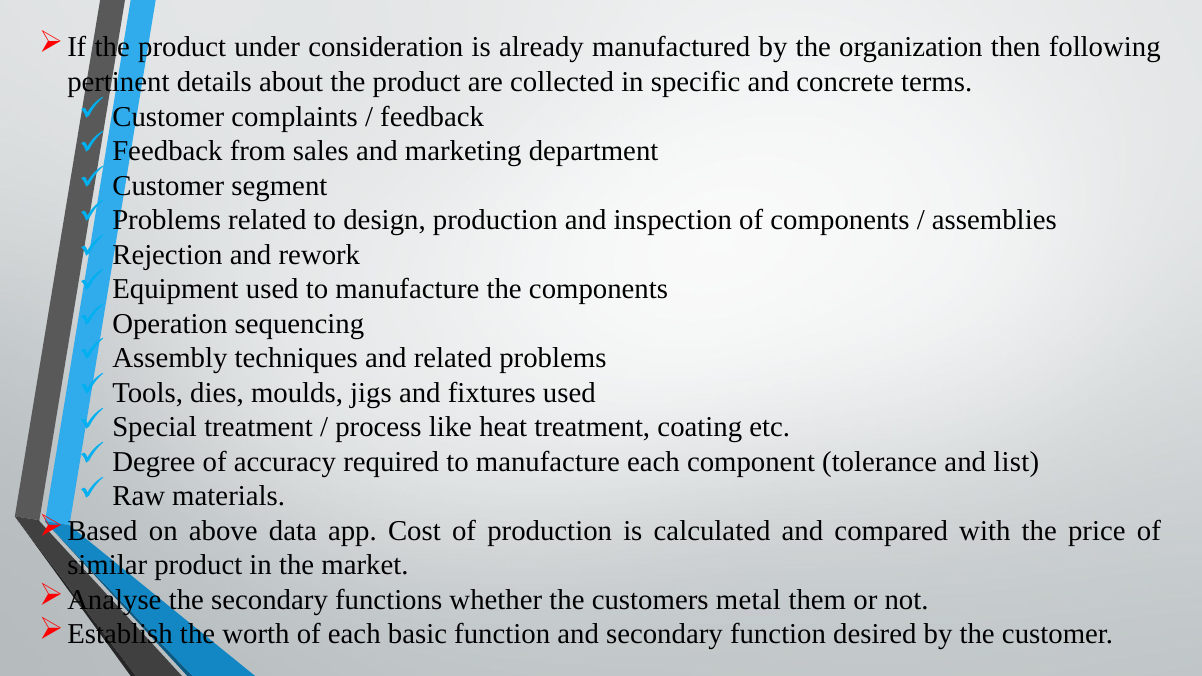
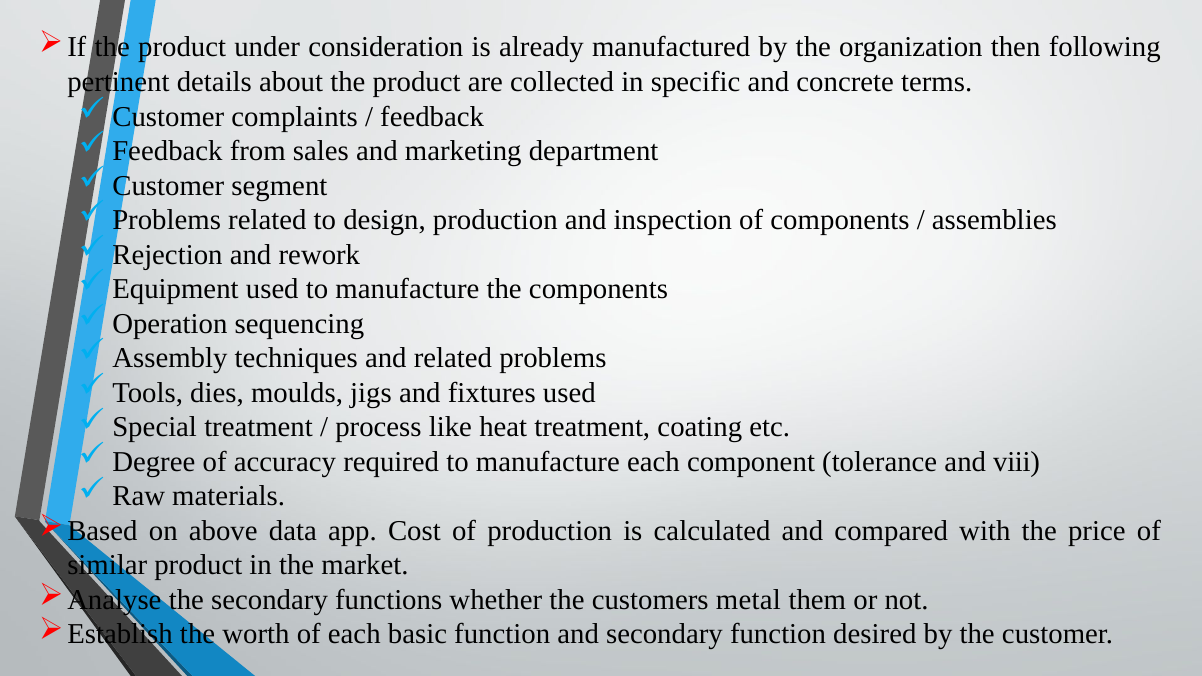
list: list -> viii (1017, 462)
